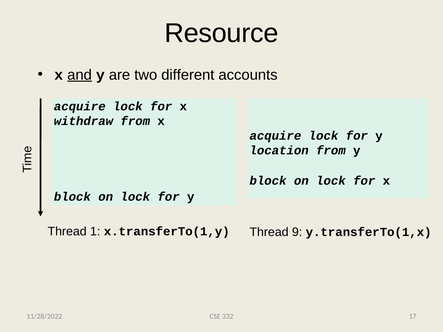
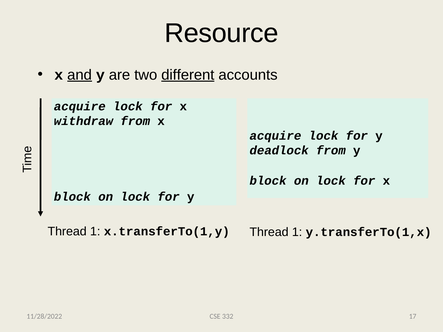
different underline: none -> present (188, 75)
location: location -> deadlock (279, 151)
9: 9 -> 1 (297, 232)
